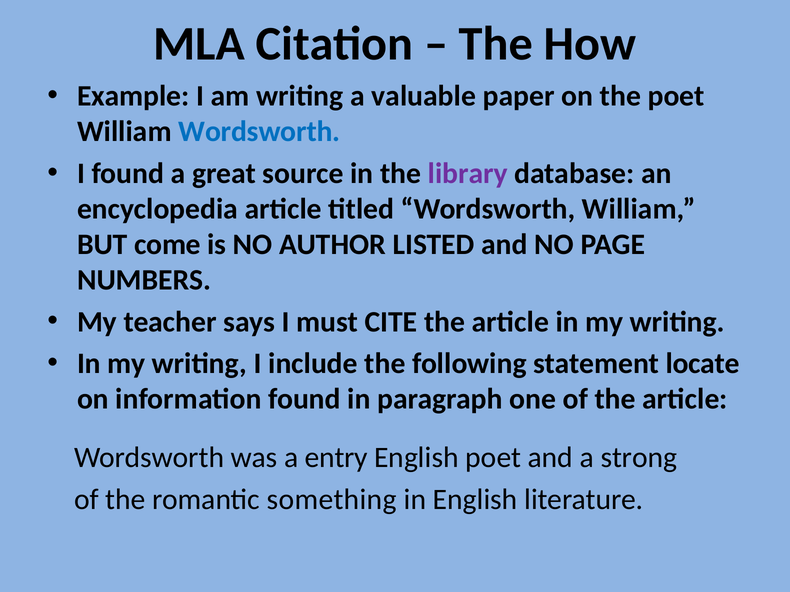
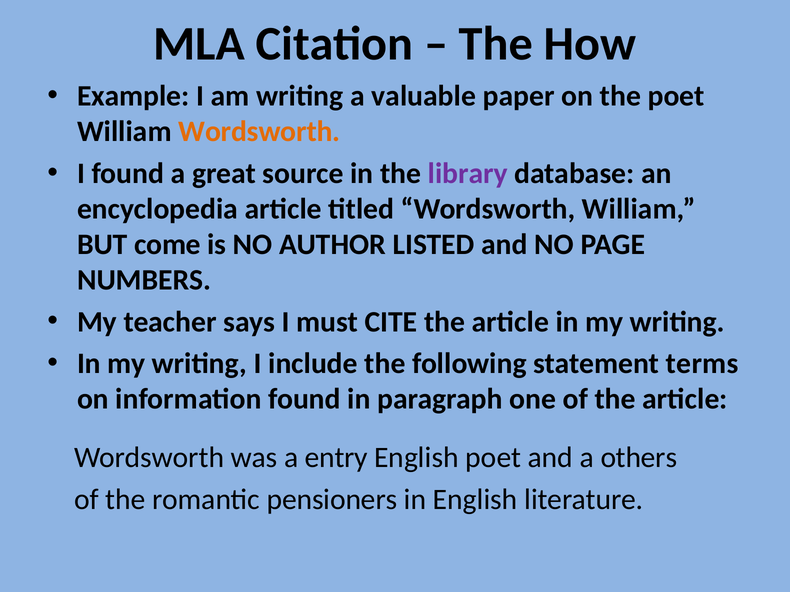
Wordsworth colour: blue -> orange (259, 132)
locate: locate -> terms (702, 364)
strong: strong -> others (639, 458)
something: something -> pensioners (332, 500)
